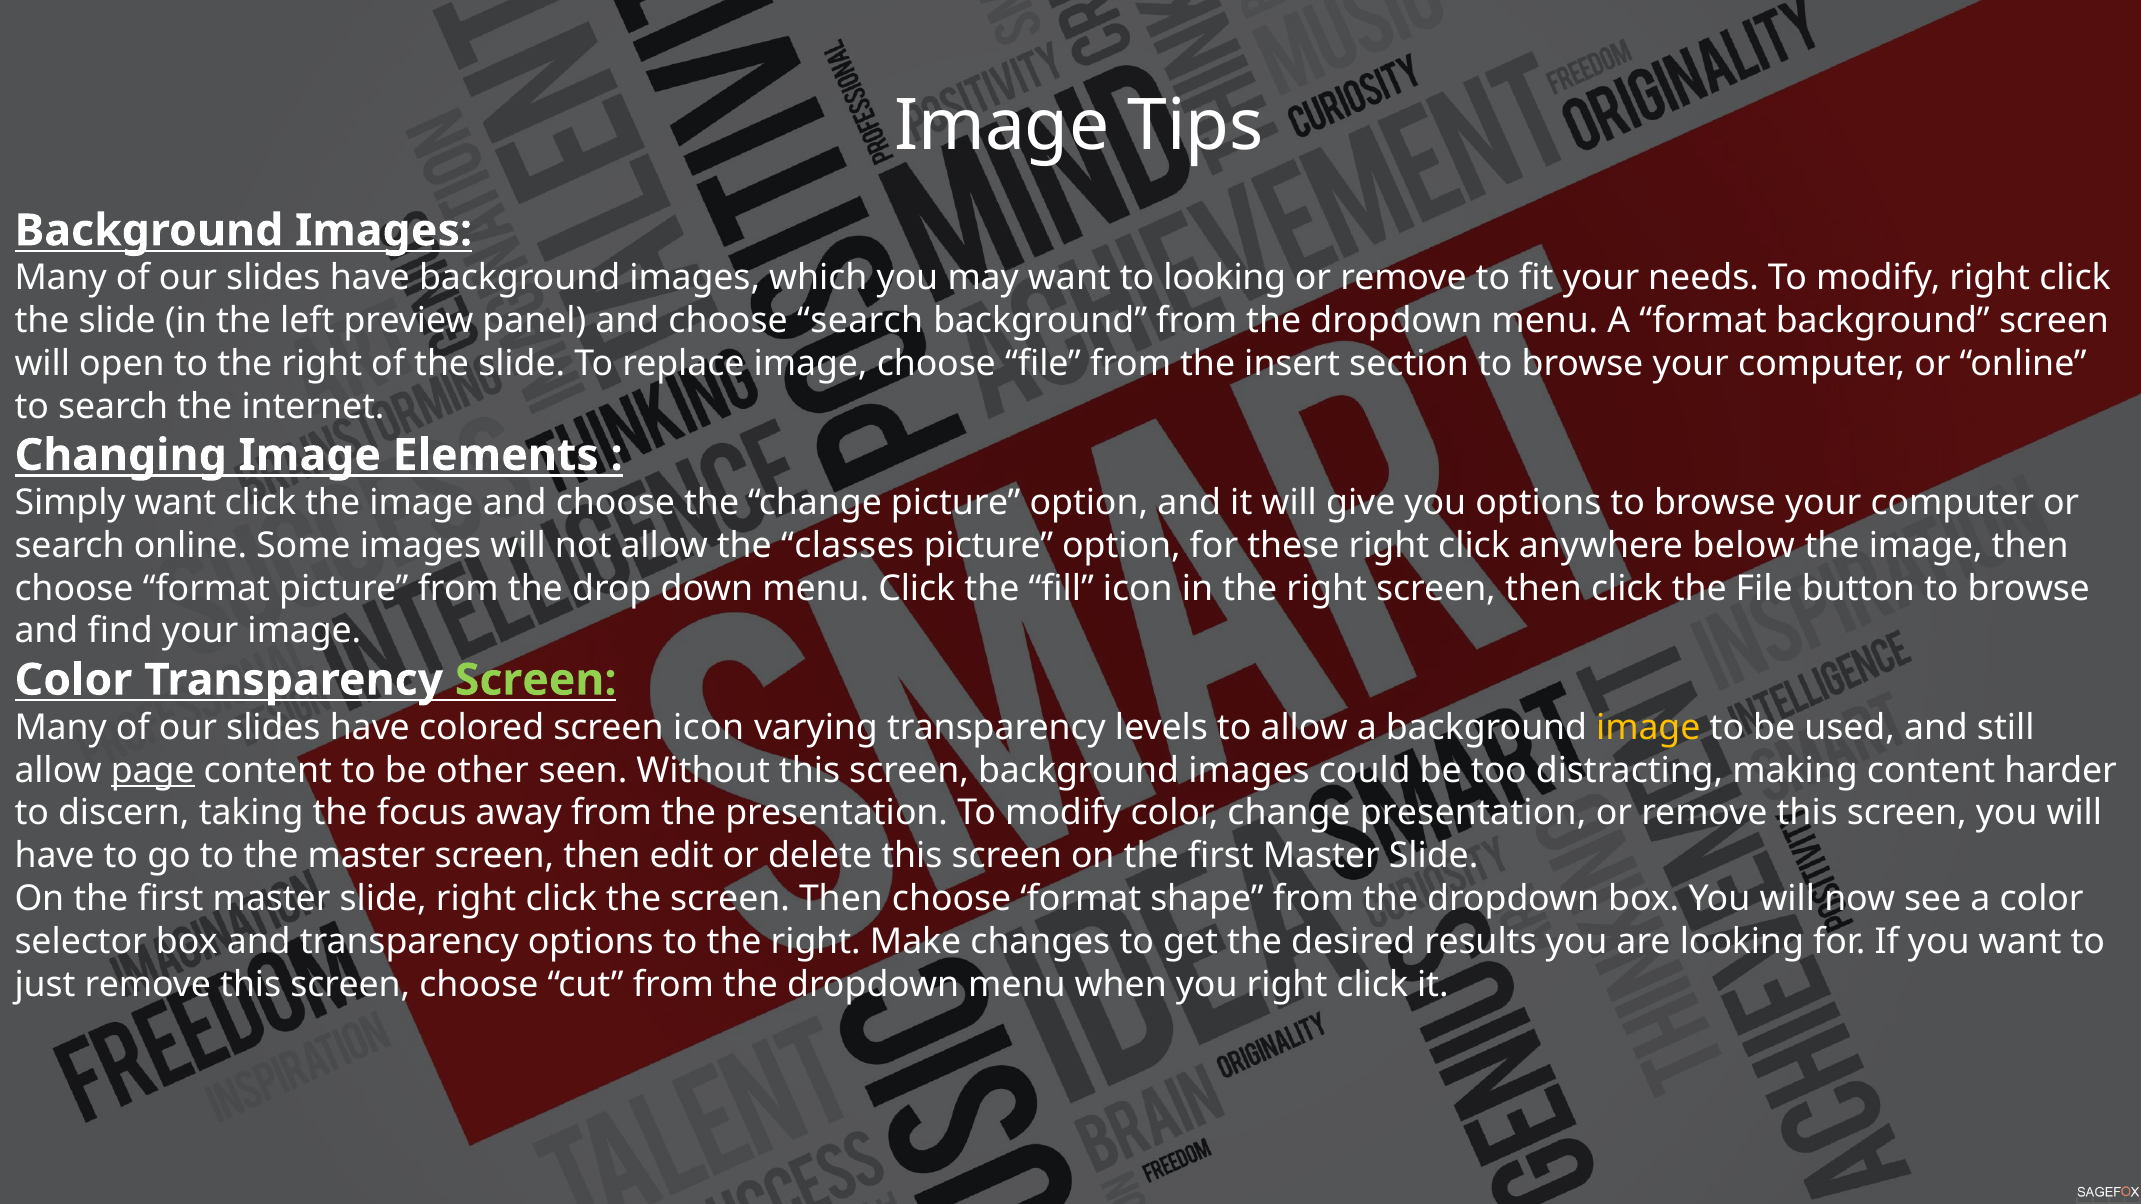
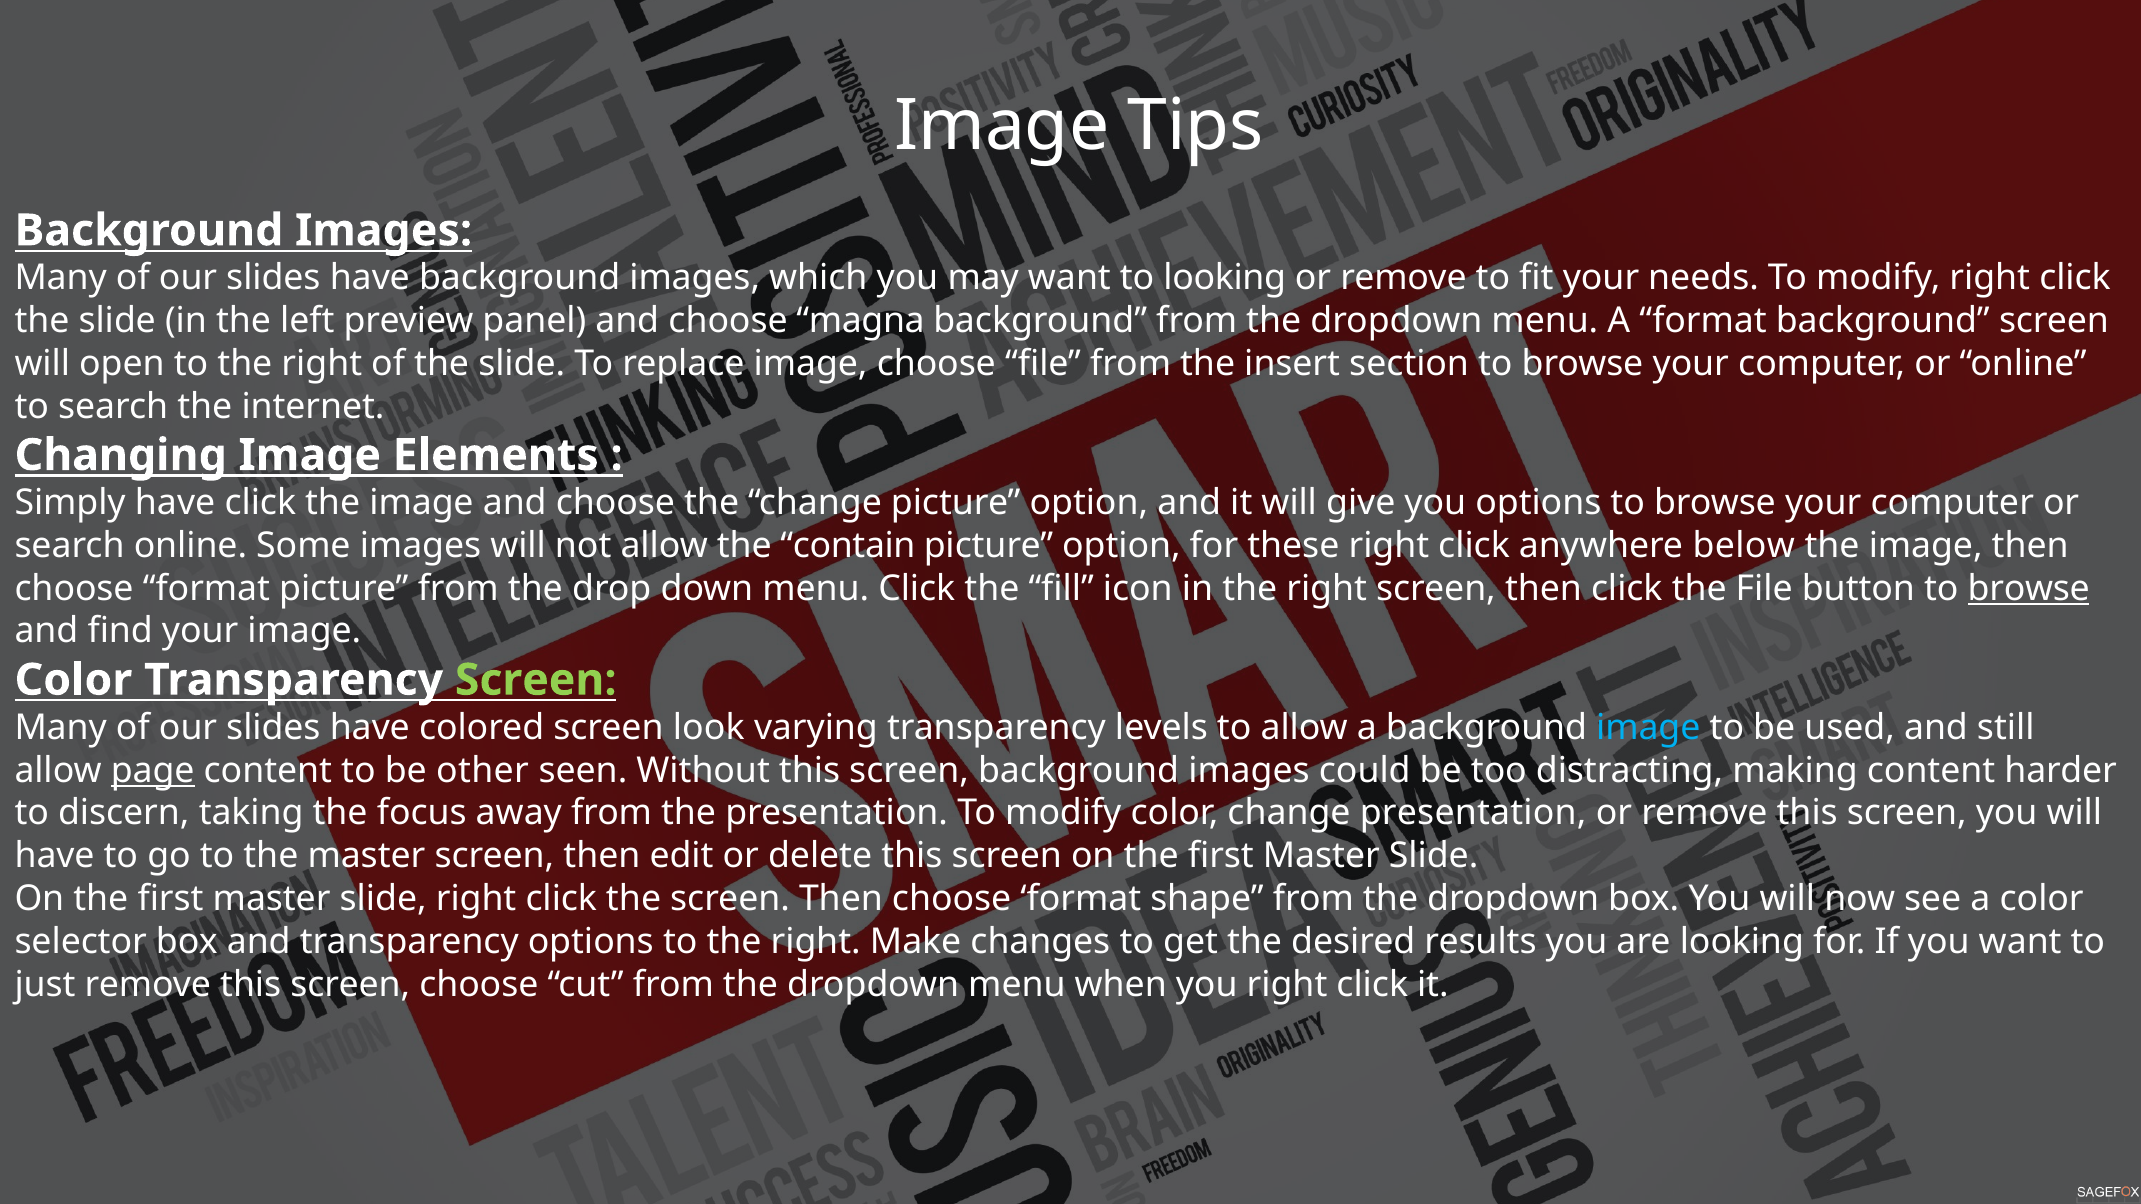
choose search: search -> magna (861, 321)
Simply want: want -> have (175, 503)
classes: classes -> contain (848, 546)
browse underline: none -> present (2029, 589)
screen icon: icon -> look (709, 728)
image colour: yellow -> light blue (1648, 728)
